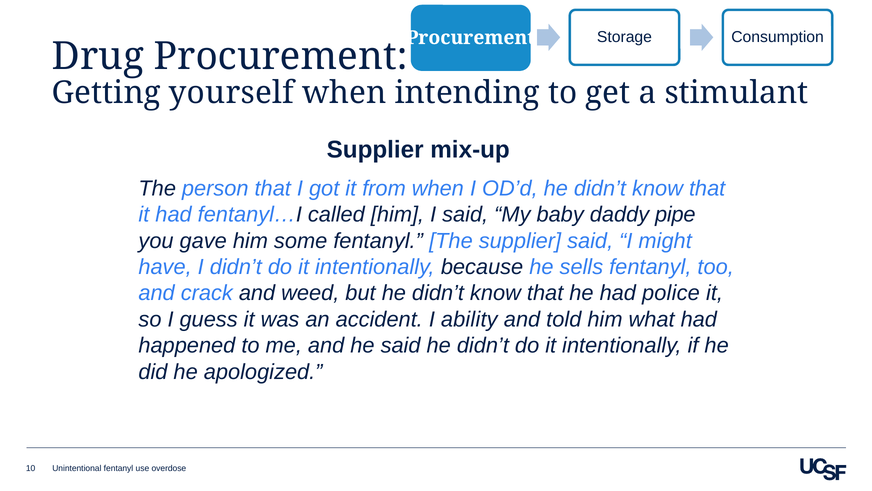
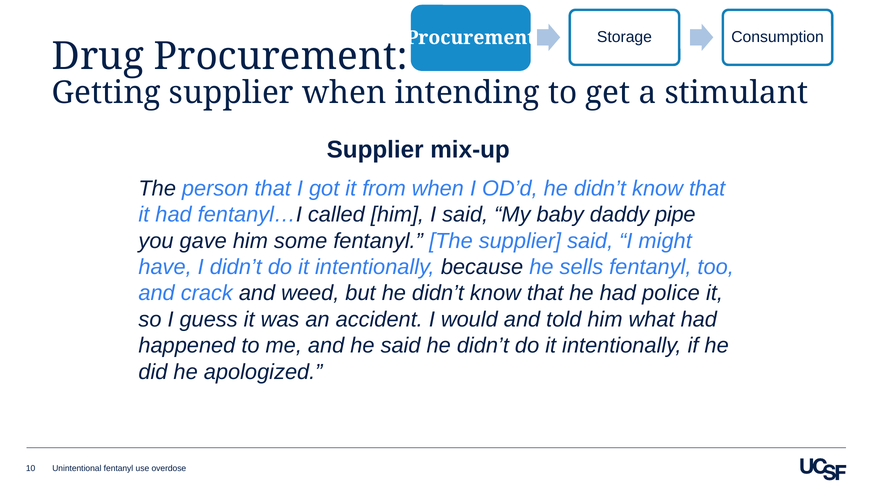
Getting yourself: yourself -> supplier (231, 93)
ability: ability -> would (469, 319)
